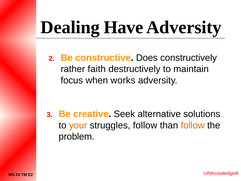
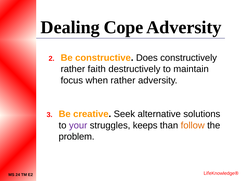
Have: Have -> Cope (123, 27)
when works: works -> rather (123, 80)
your colour: orange -> purple (78, 125)
struggles follow: follow -> keeps (145, 125)
